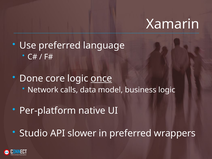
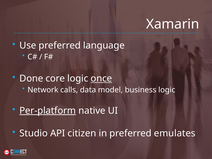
Per-platform underline: none -> present (48, 111)
slower: slower -> citizen (82, 133)
wrappers: wrappers -> emulates (175, 133)
